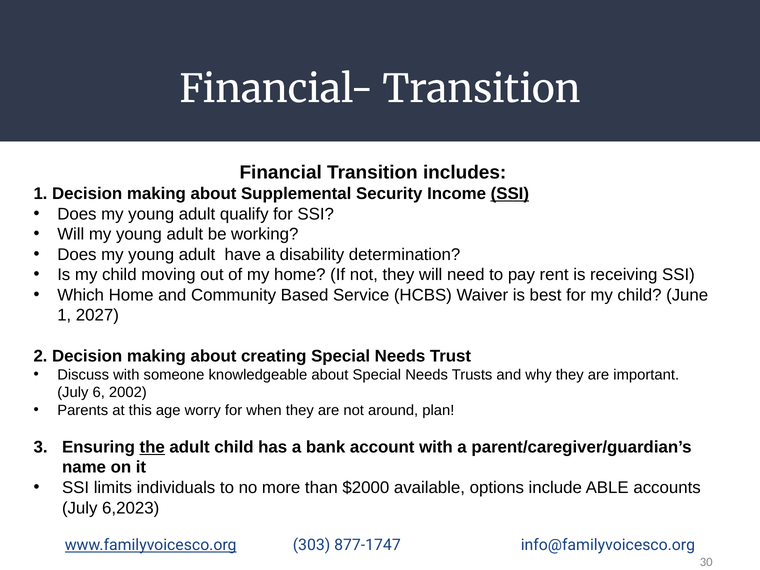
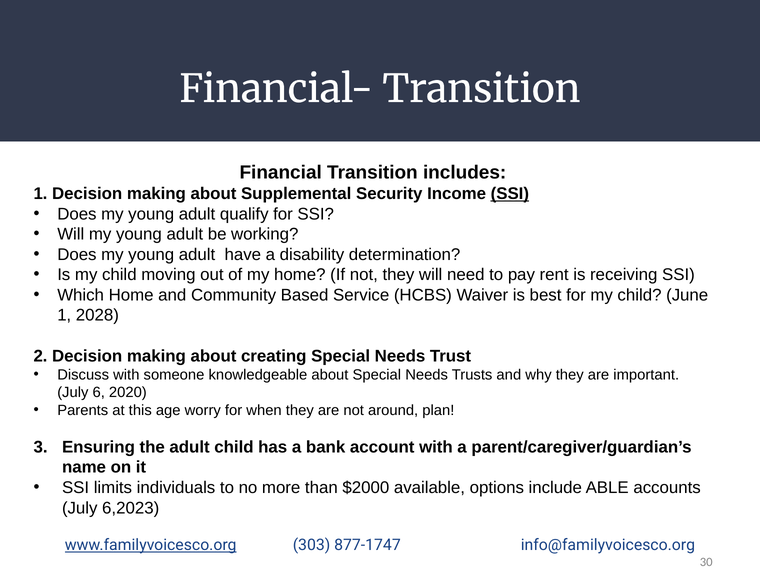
2027: 2027 -> 2028 (97, 315)
2002: 2002 -> 2020 (128, 393)
the underline: present -> none (152, 447)
